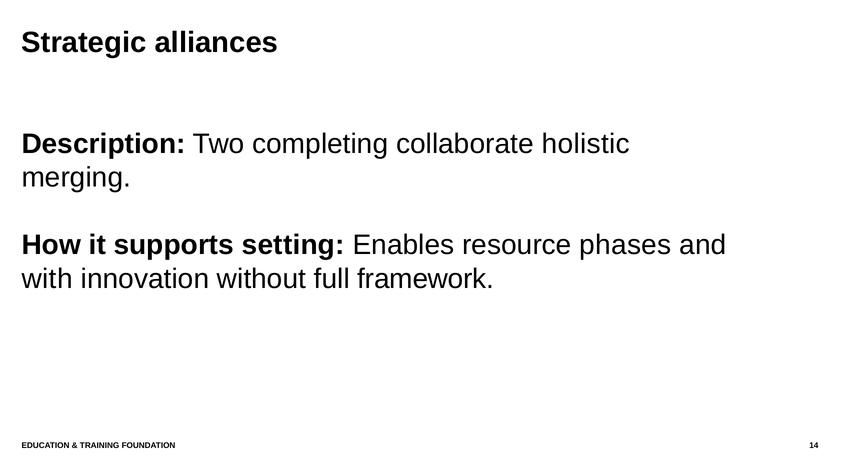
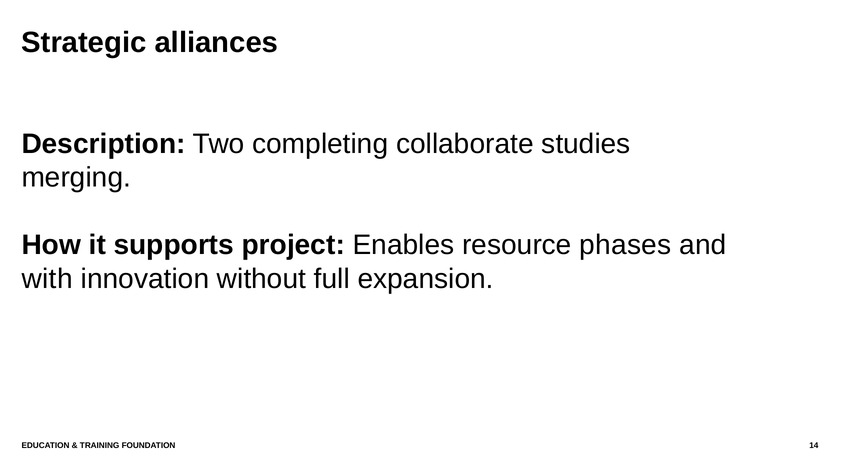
holistic: holistic -> studies (586, 144)
setting: setting -> project (293, 245)
framework: framework -> expansion (426, 279)
